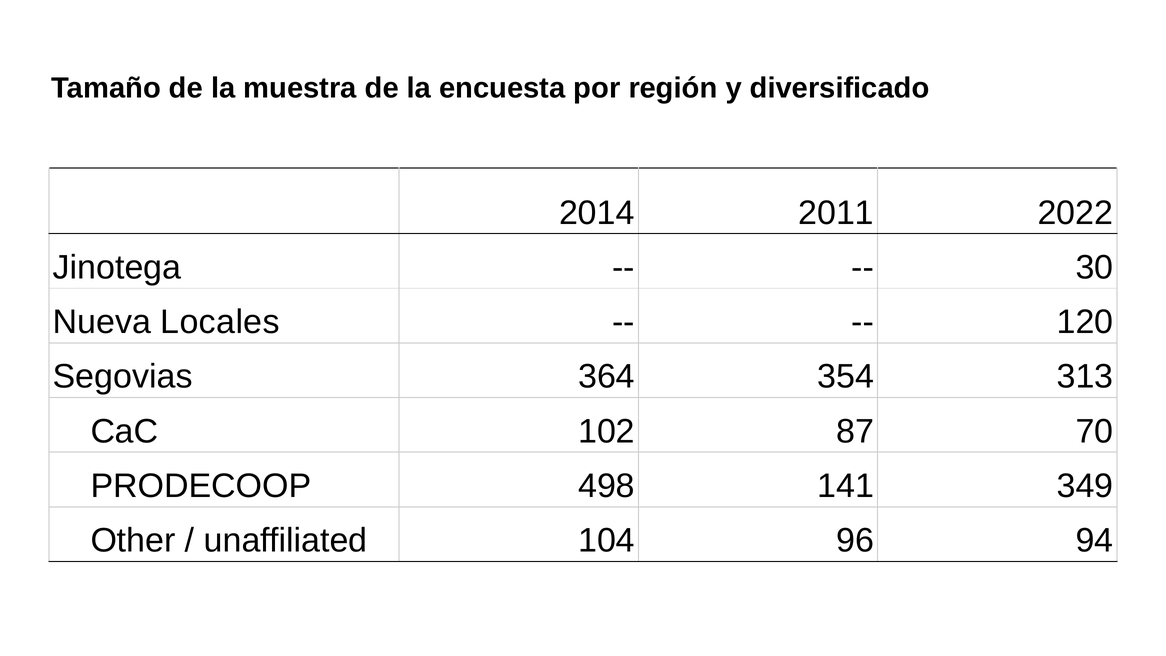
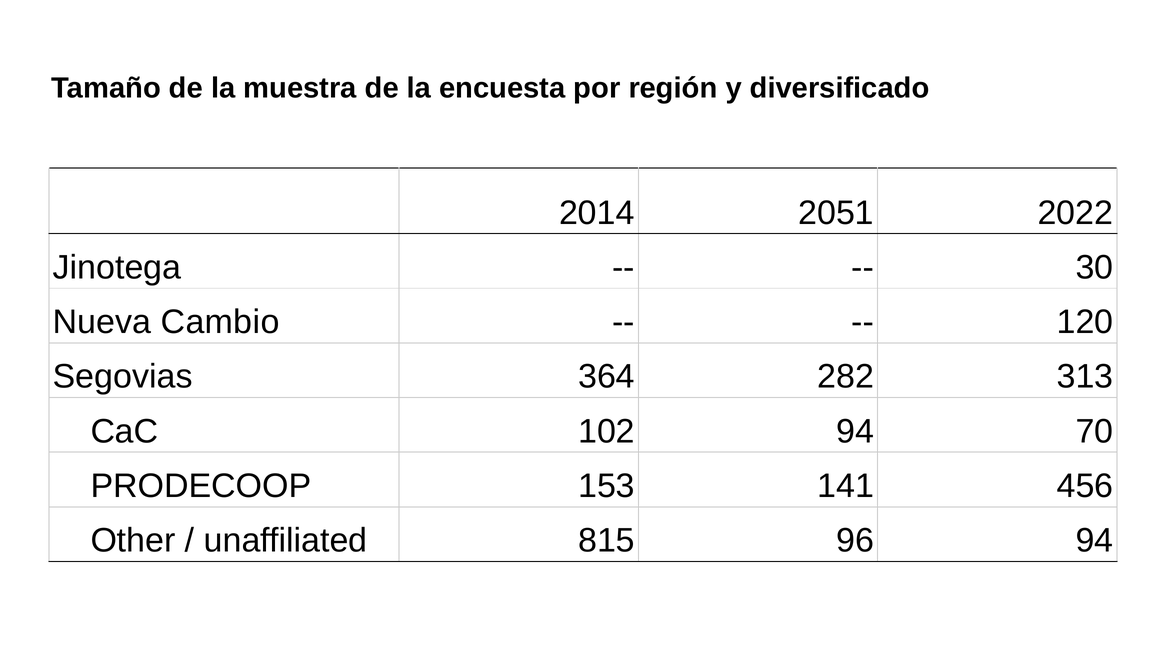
2011: 2011 -> 2051 (836, 213)
Locales: Locales -> Cambio (220, 322)
354: 354 -> 282 (846, 377)
102 87: 87 -> 94 (855, 431)
498: 498 -> 153 (606, 486)
349: 349 -> 456 (1085, 486)
104: 104 -> 815 (606, 541)
